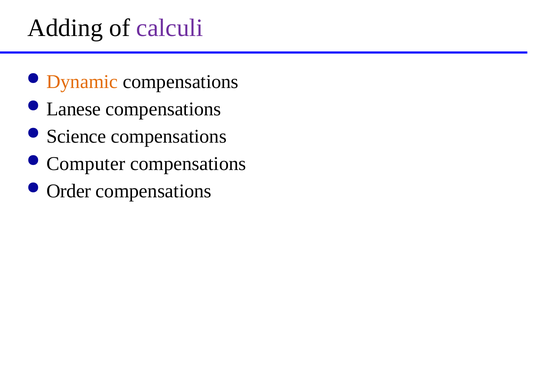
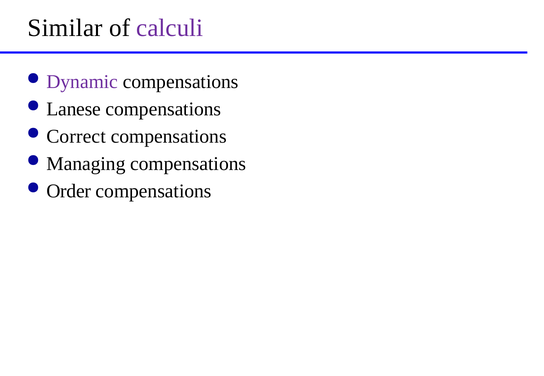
Adding: Adding -> Similar (65, 28)
Dynamic colour: orange -> purple (82, 82)
Science: Science -> Correct (76, 137)
Computer: Computer -> Managing (86, 164)
